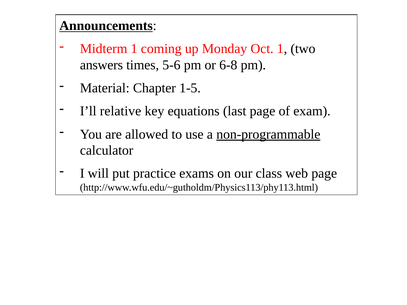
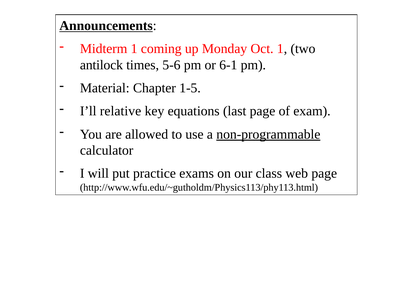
answers: answers -> antilock (101, 65)
6-8: 6-8 -> 6-1 (228, 65)
